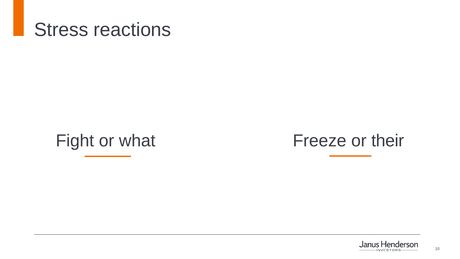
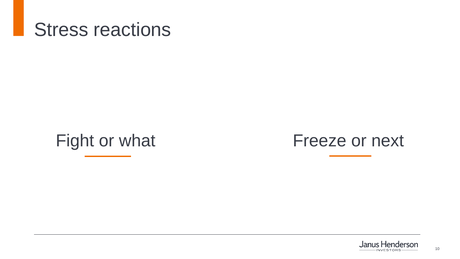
their: their -> next (388, 141)
